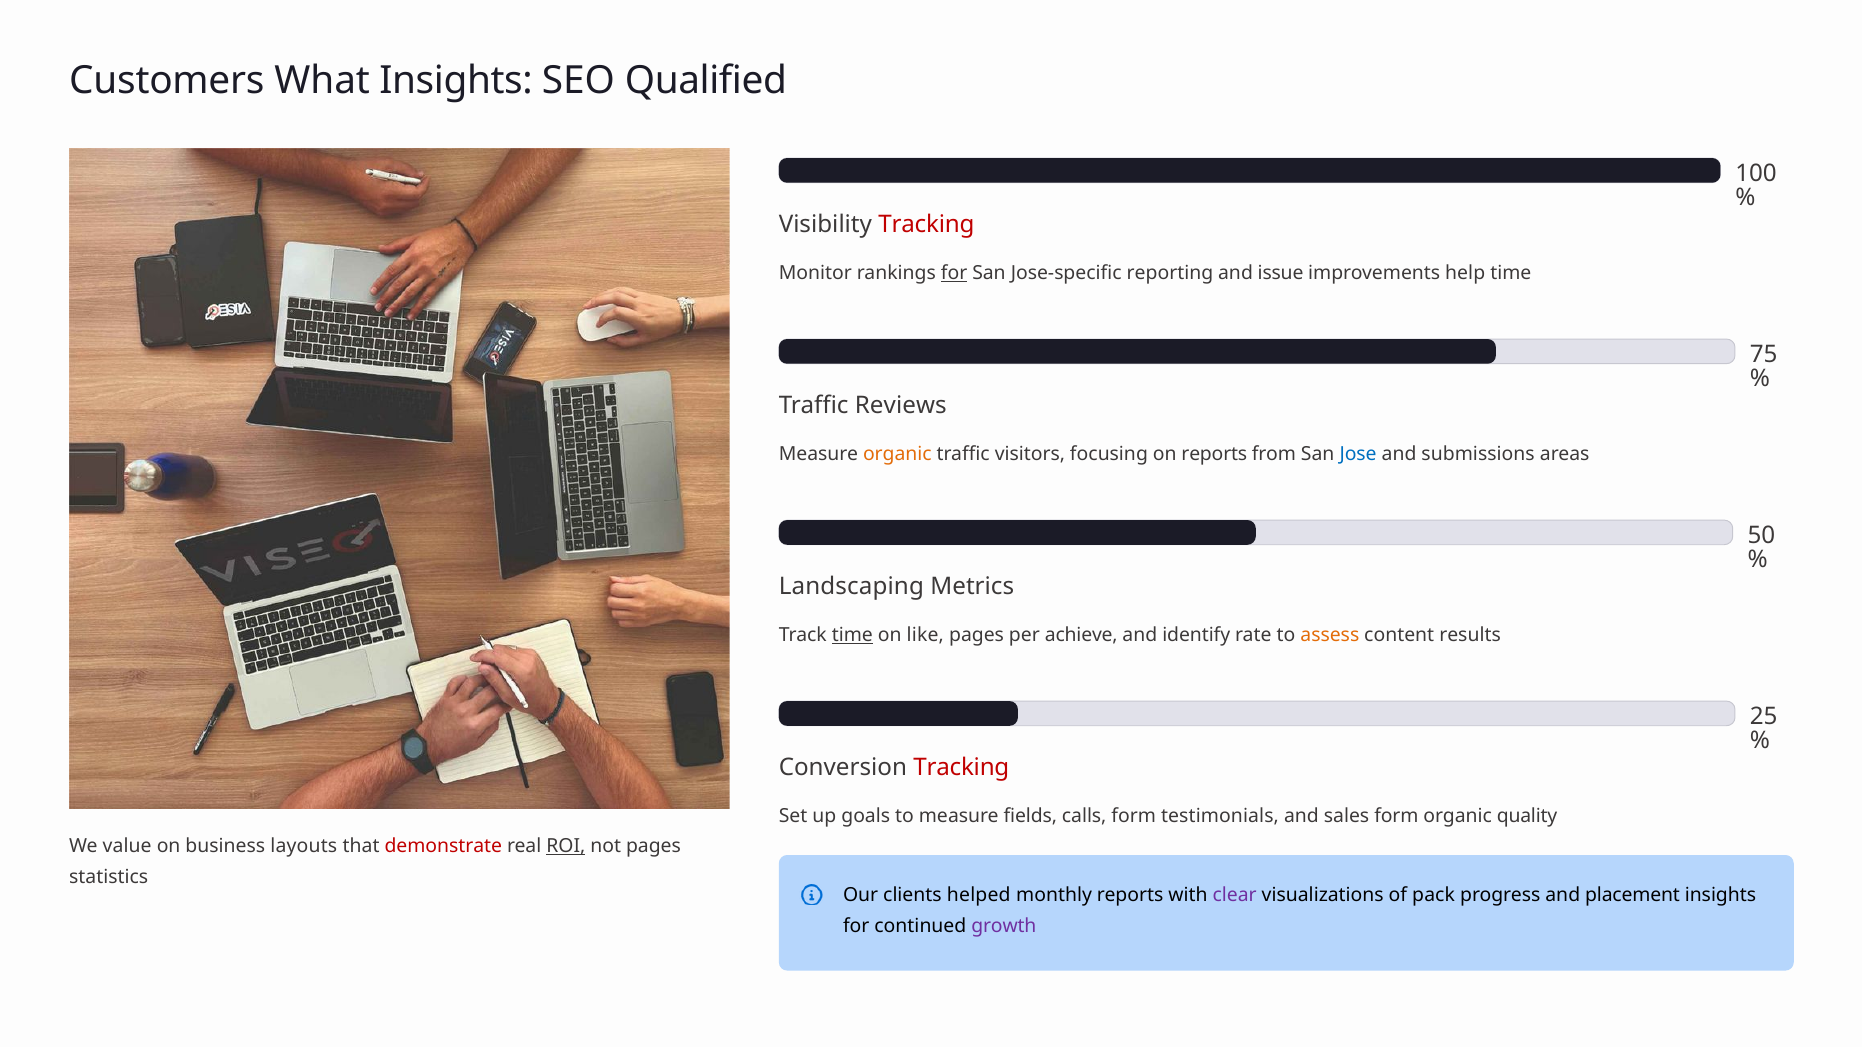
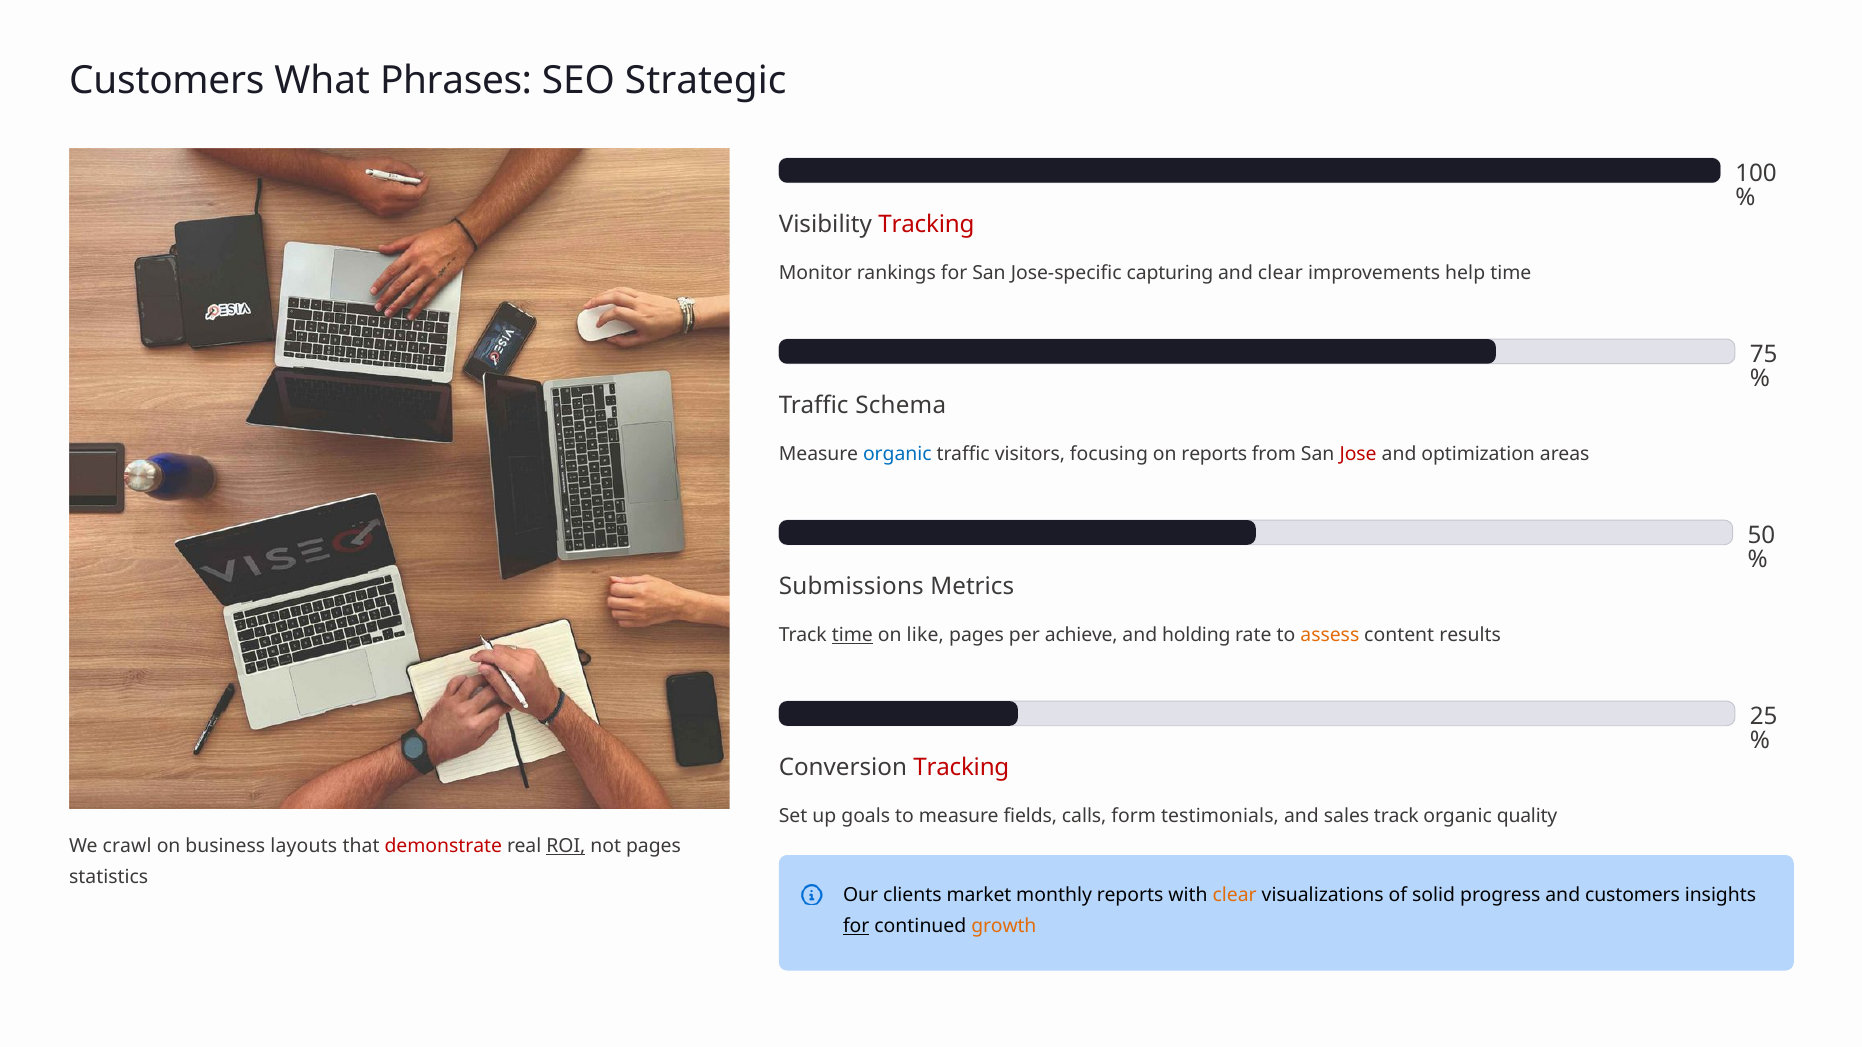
What Insights: Insights -> Phrases (456, 81)
Qualified: Qualified -> Strategic (706, 81)
for underline: present -> none (954, 274)
reporting: reporting -> capturing (1170, 274)
and issue: issue -> clear (1280, 274)
Reviews: Reviews -> Schema (901, 405)
organic colour: orange -> blue (897, 455)
Jose colour: blue -> red (1358, 455)
submissions: submissions -> optimization (1478, 455)
Landscaping: Landscaping -> Submissions (851, 587)
identify: identify -> holding (1196, 636)
sales form: form -> track (1396, 817)
value: value -> crawl (127, 846)
helped: helped -> market (979, 895)
clear colour: purple -> orange (1235, 895)
pack: pack -> solid (1434, 895)
and placement: placement -> customers (1633, 895)
for underline: none -> present (856, 927)
growth colour: purple -> orange (1004, 927)
